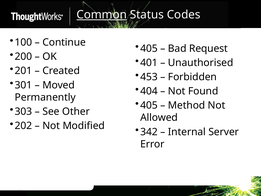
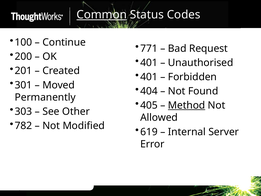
405: 405 -> 771 (149, 48)
453: 453 -> 401 (149, 77)
Method underline: none -> present (187, 105)
202: 202 -> 782 (23, 126)
342: 342 -> 619 (149, 132)
